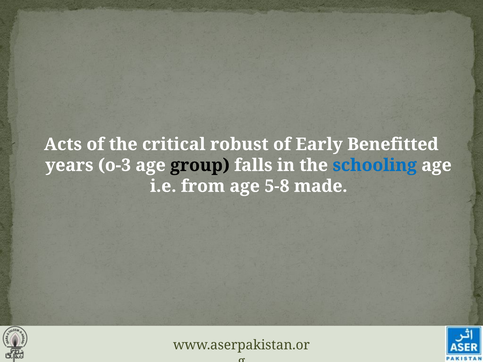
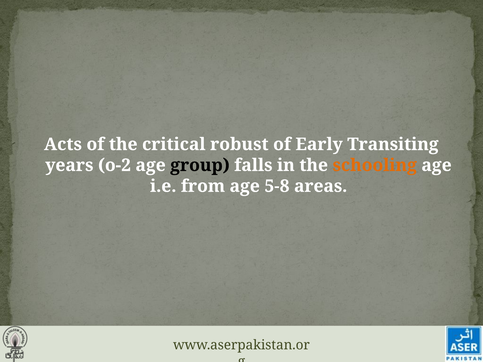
Benefitted: Benefitted -> Transiting (393, 144)
o-3: o-3 -> o-2 (114, 165)
schooling colour: blue -> orange (375, 165)
made: made -> areas (321, 186)
